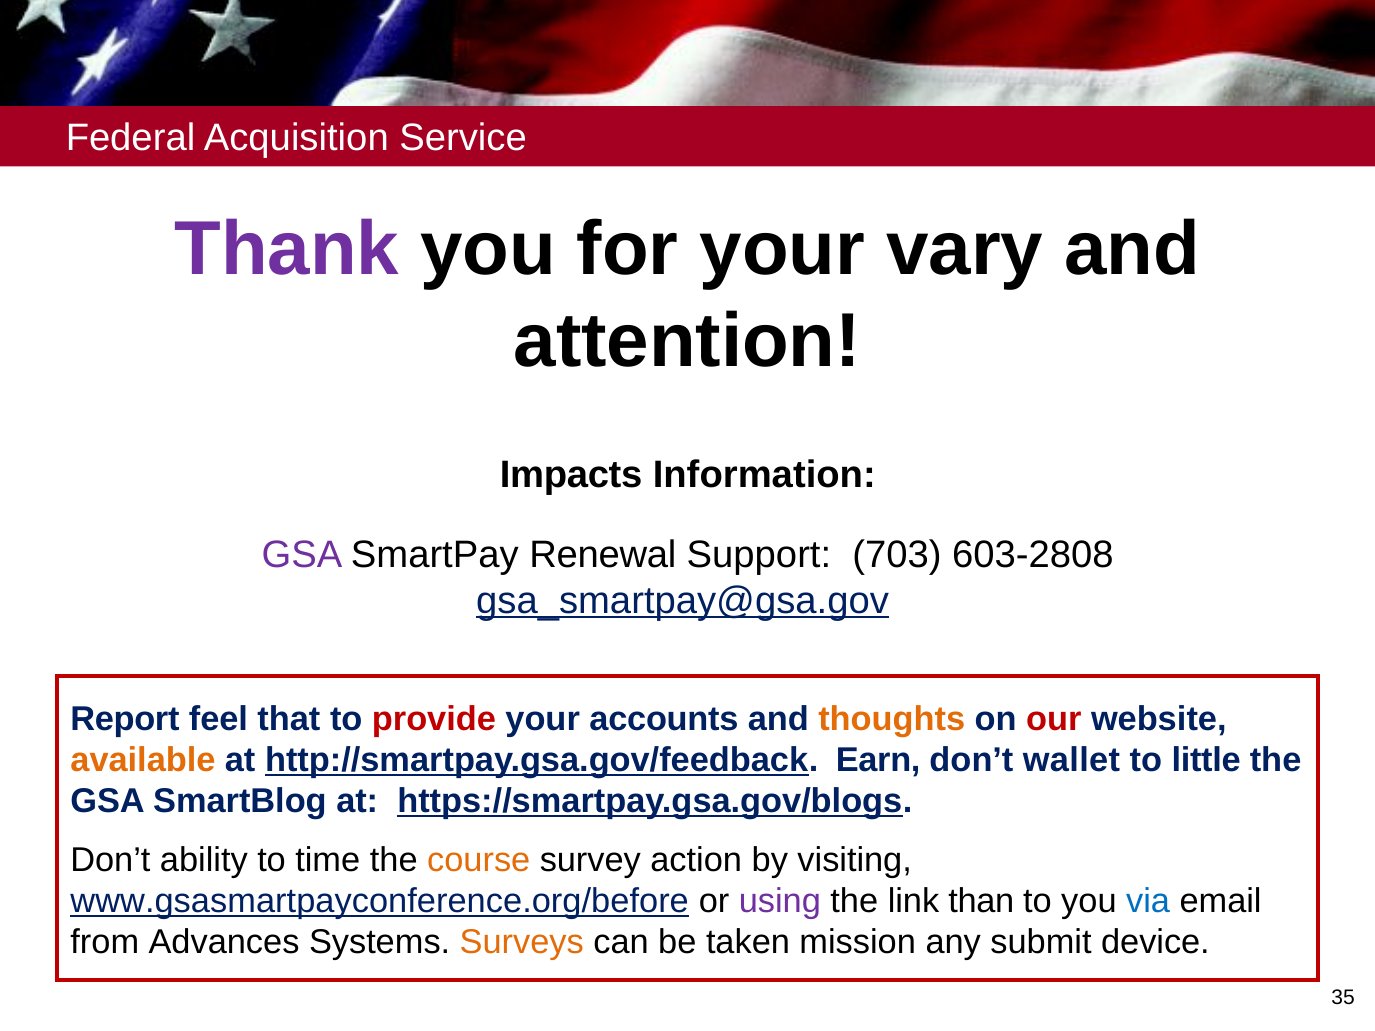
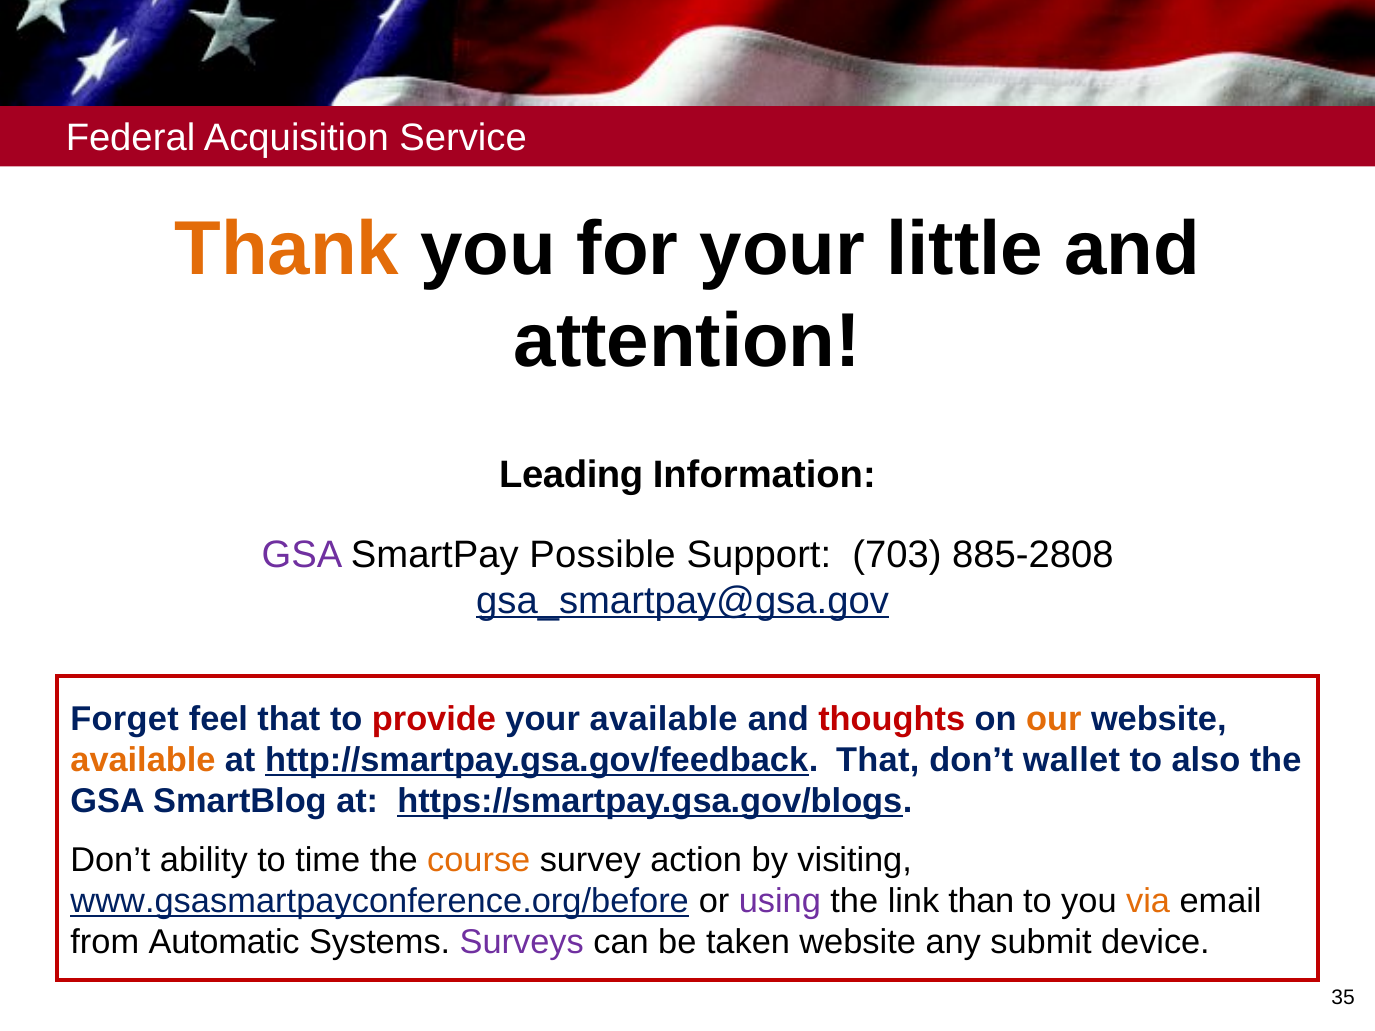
Thank colour: purple -> orange (287, 250)
vary: vary -> little (965, 250)
Impacts: Impacts -> Leading (571, 475)
Renewal: Renewal -> Possible (603, 555)
603-2808: 603-2808 -> 885-2808 (1033, 555)
Report: Report -> Forget (125, 719)
your accounts: accounts -> available (664, 719)
thoughts colour: orange -> red (892, 719)
our colour: red -> orange (1054, 719)
http://smartpay.gsa.gov/feedback Earn: Earn -> That (878, 760)
little: little -> also (1206, 760)
via colour: blue -> orange (1148, 901)
Advances: Advances -> Automatic (224, 942)
Surveys colour: orange -> purple (522, 942)
taken mission: mission -> website (858, 942)
